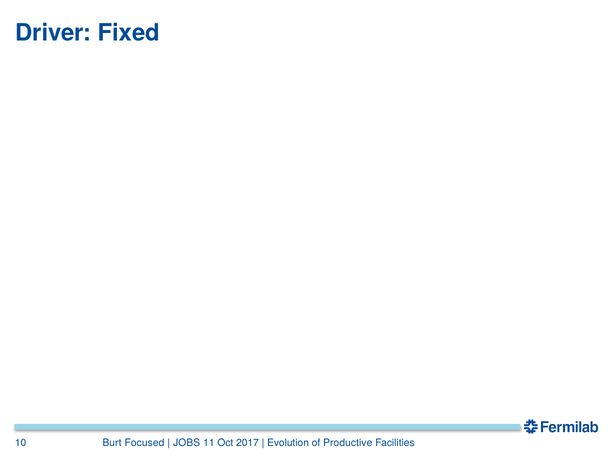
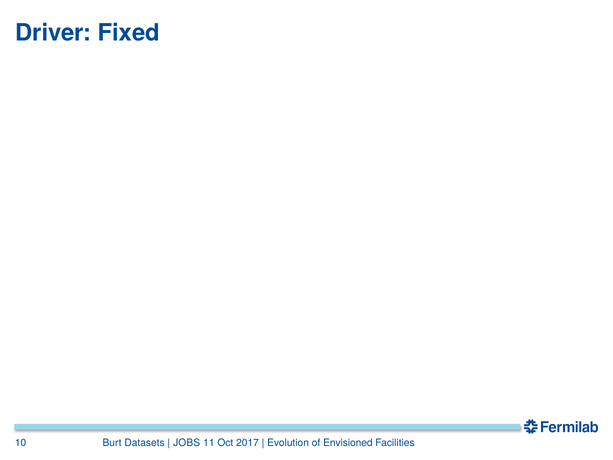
Focused: Focused -> Datasets (145, 443)
Productive: Productive -> Envisioned (348, 443)
